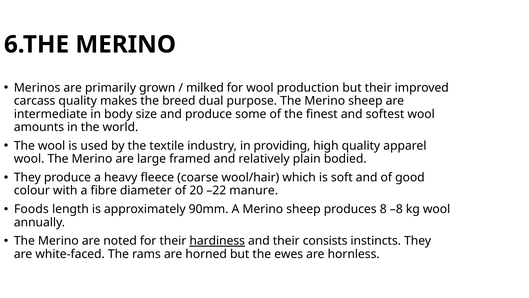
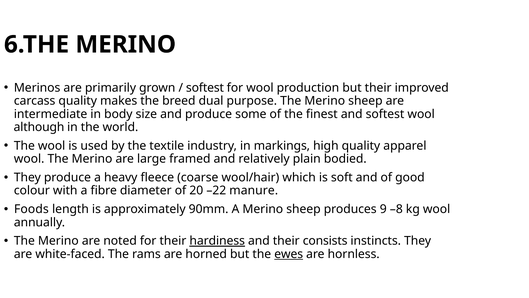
milked: milked -> softest (205, 88)
amounts: amounts -> although (39, 127)
providing: providing -> markings (282, 146)
8: 8 -> 9 (383, 209)
ewes underline: none -> present (289, 254)
